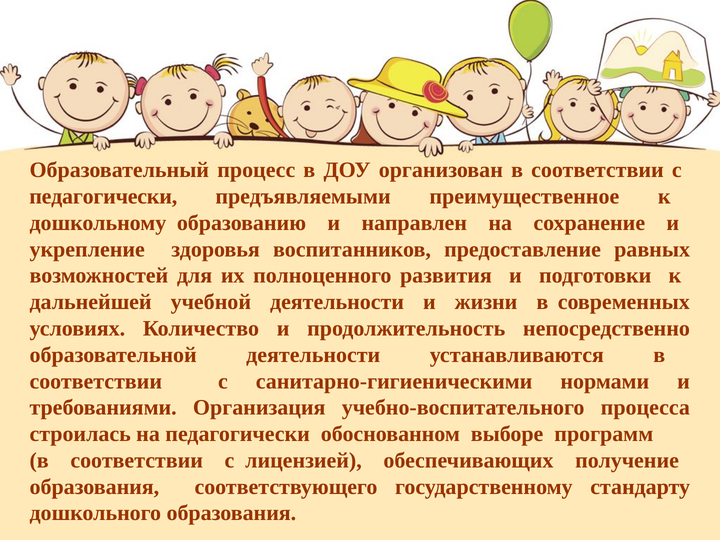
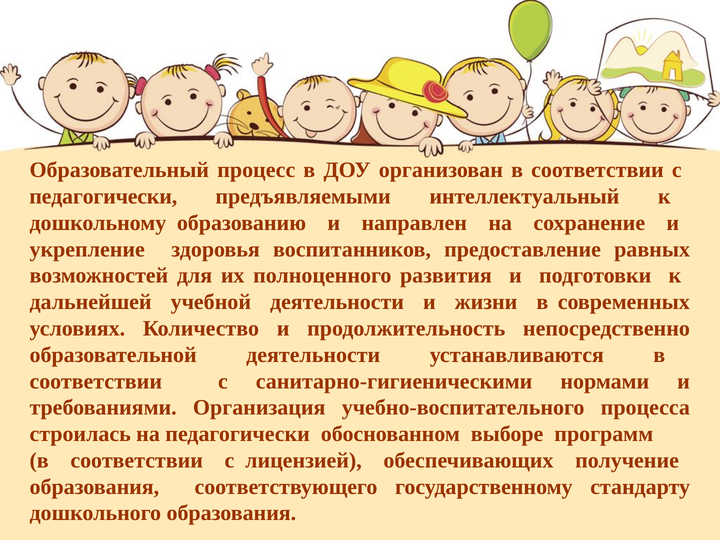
преимущественное: преимущественное -> интеллектуальный (524, 197)
